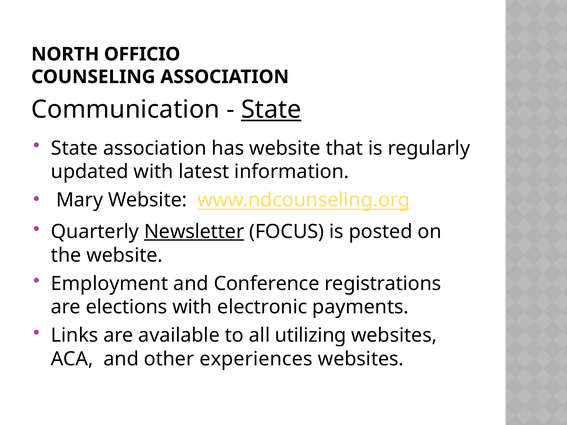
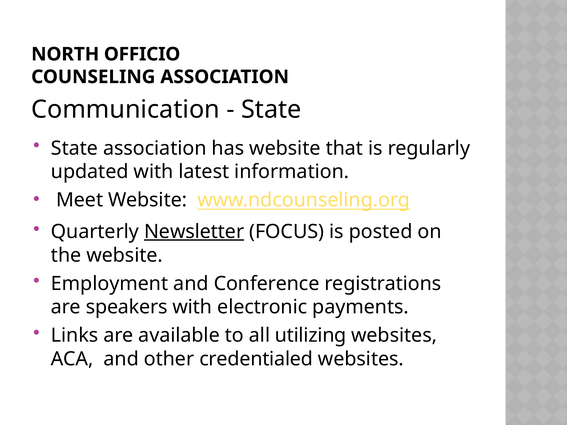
State underline: present -> none (271, 110)
Mary: Mary -> Meet (80, 200)
elections: elections -> speakers (127, 307)
experiences: experiences -> credentialed (256, 359)
